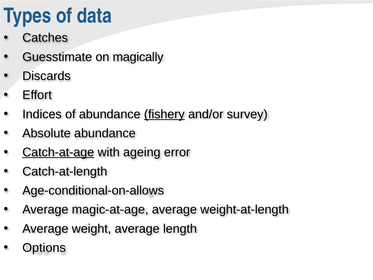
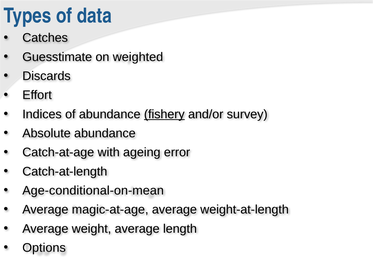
magically: magically -> weighted (138, 57)
Catch-at-age underline: present -> none (58, 152)
Age-conditional-on-allows: Age-conditional-on-allows -> Age-conditional-on-mean (93, 190)
